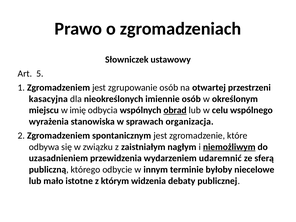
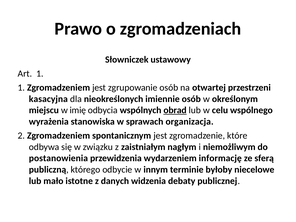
Art 5: 5 -> 1 (40, 74)
niemożliwym underline: present -> none (229, 147)
uzasadnieniem: uzasadnieniem -> postanowienia (58, 158)
udaremnić: udaremnić -> informację (220, 158)
którym: którym -> danych (115, 181)
